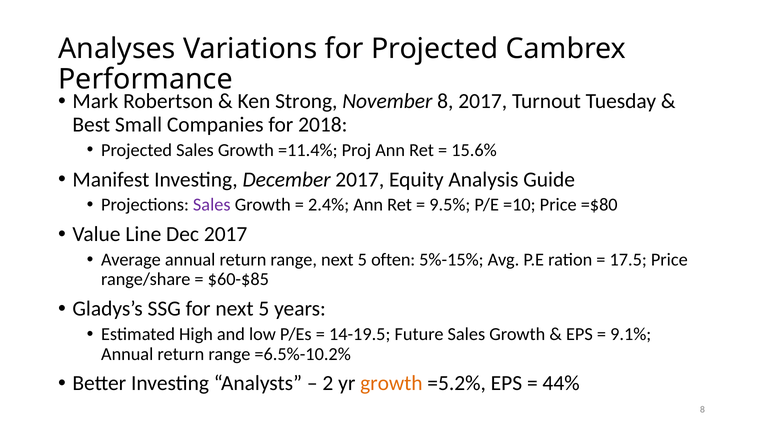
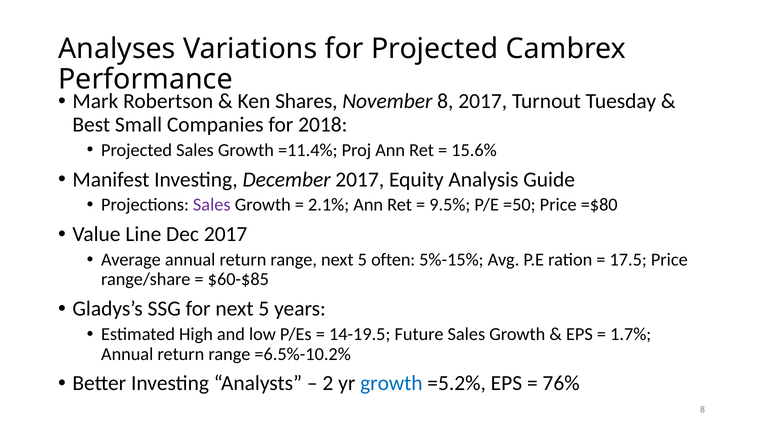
Strong: Strong -> Shares (306, 101)
2.4%: 2.4% -> 2.1% (329, 205)
=10: =10 -> =50 (519, 205)
9.1%: 9.1% -> 1.7% (631, 334)
growth colour: orange -> blue (391, 384)
44%: 44% -> 76% (561, 384)
